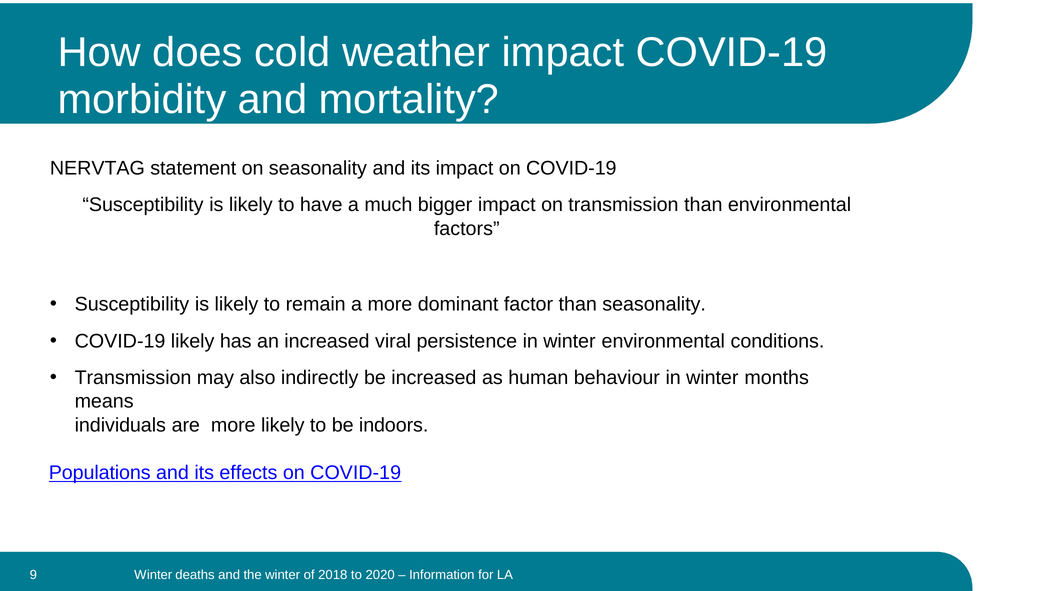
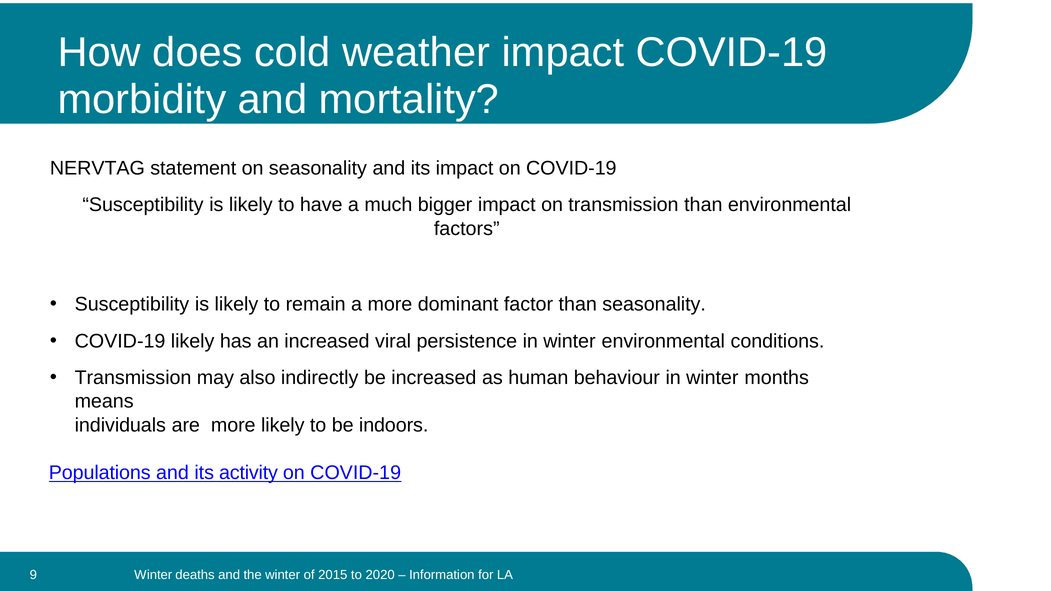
effects: effects -> activity (248, 473)
2018: 2018 -> 2015 (333, 575)
